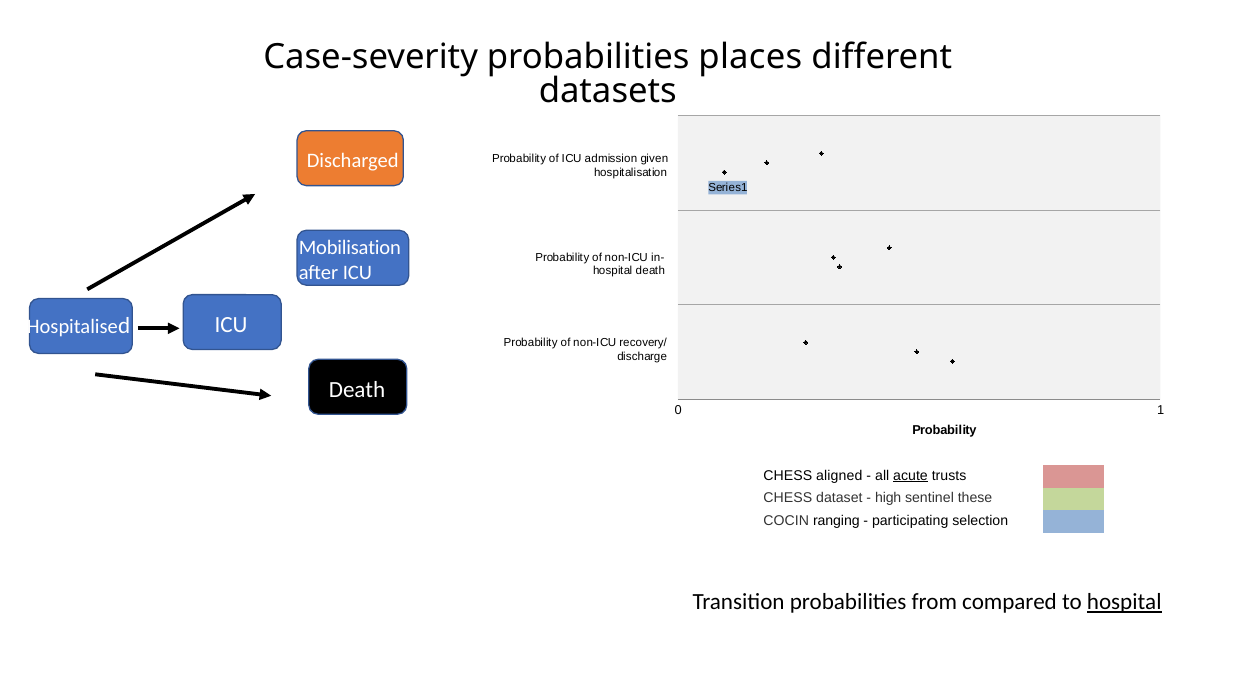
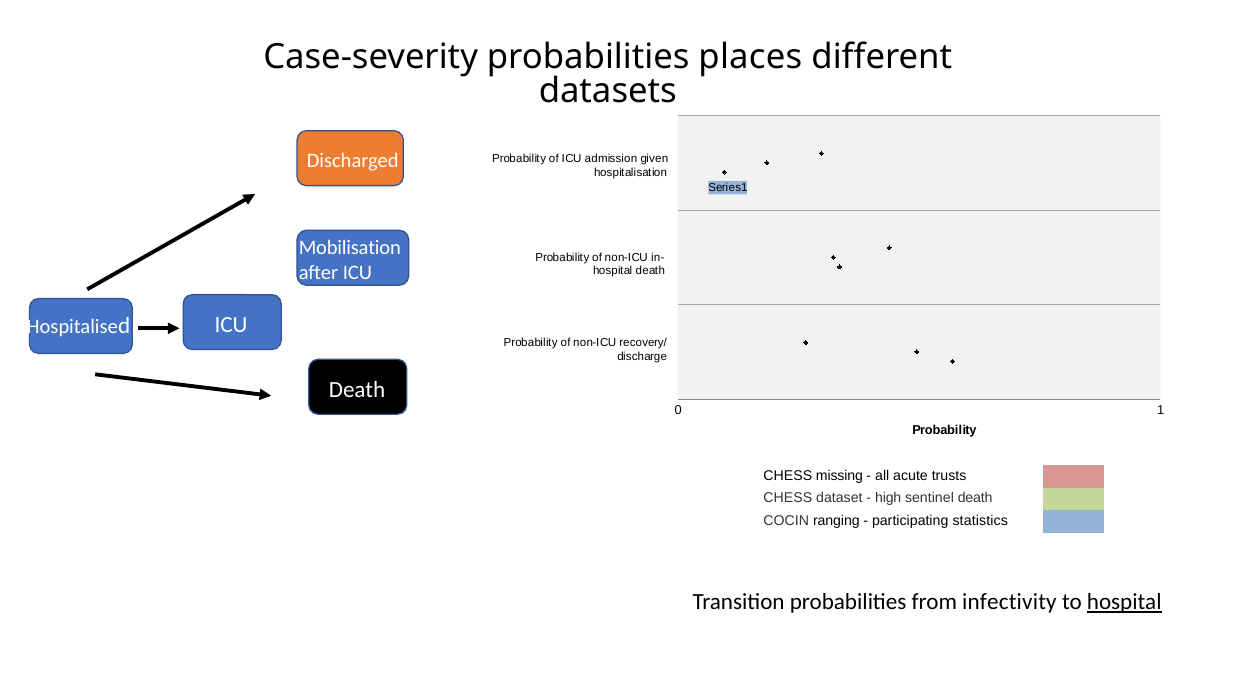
aligned: aligned -> missing (839, 475)
acute underline: present -> none (911, 475)
sentinel these: these -> death (975, 498)
selection: selection -> statistics (980, 520)
compared: compared -> infectivity (1009, 602)
